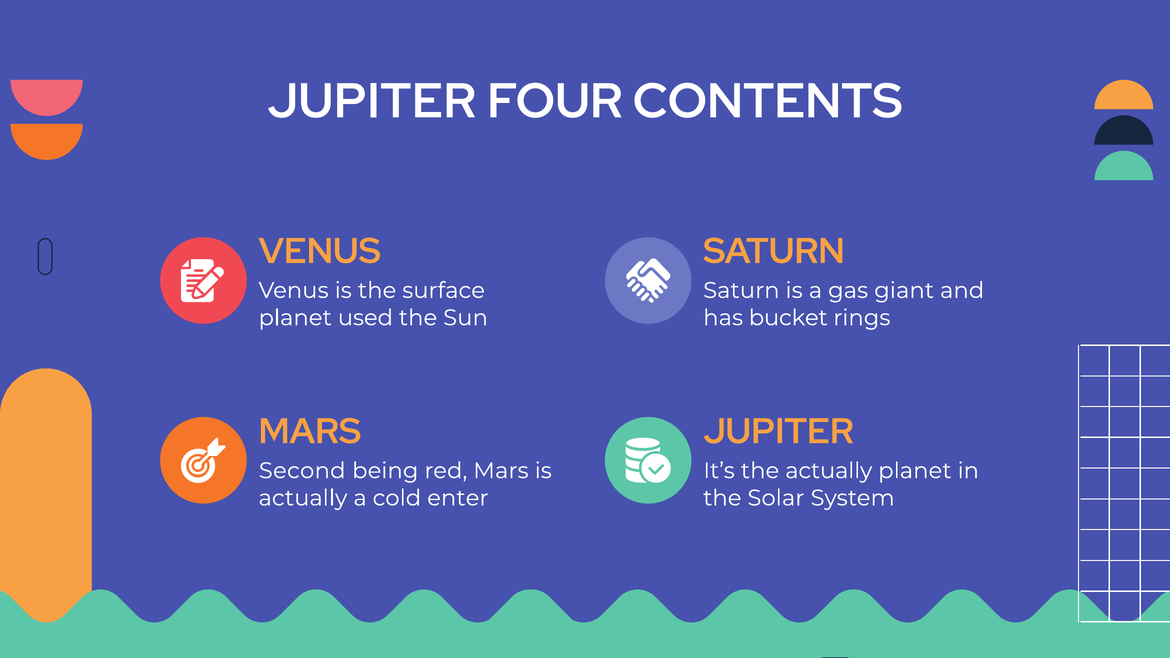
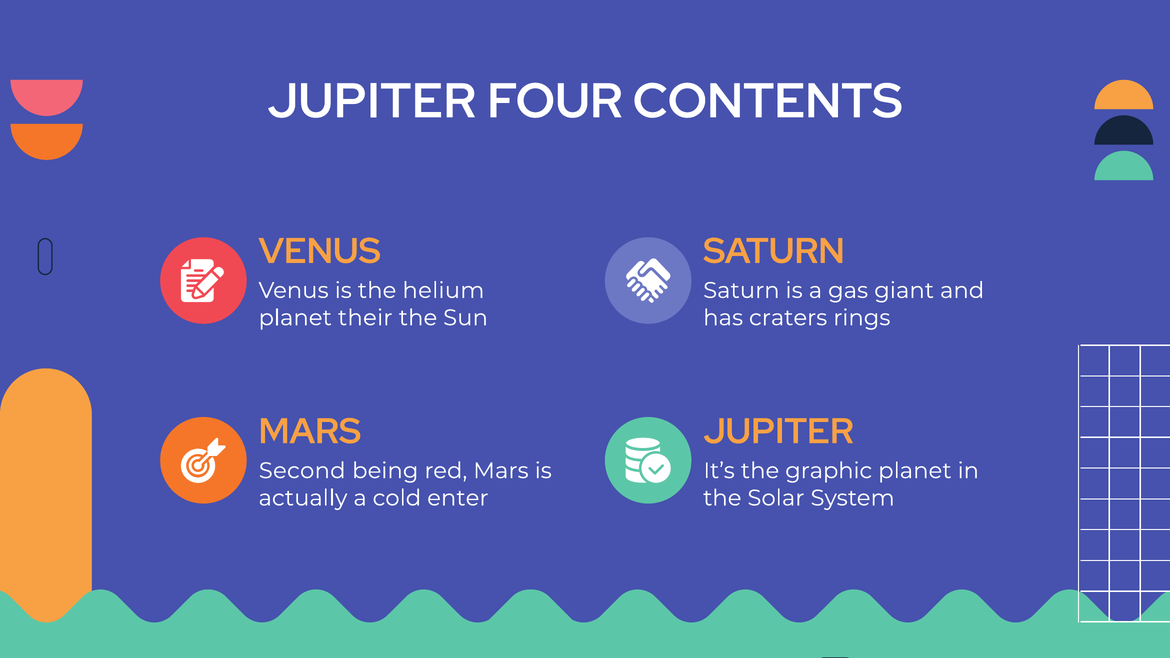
surface: surface -> helium (443, 291)
used: used -> their (365, 318)
bucket: bucket -> craters (788, 318)
the actually: actually -> graphic (829, 471)
